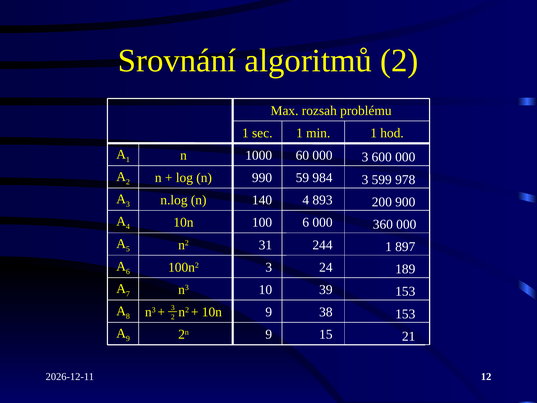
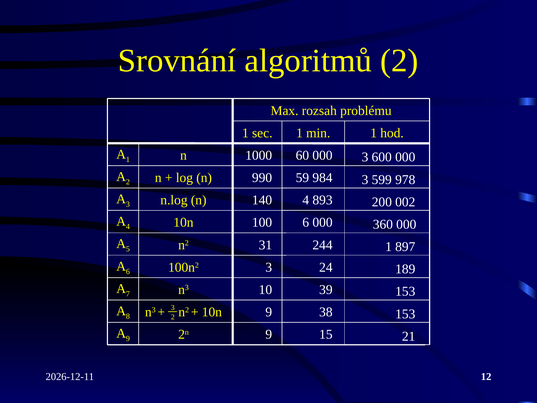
900: 900 -> 002 (405, 202)
